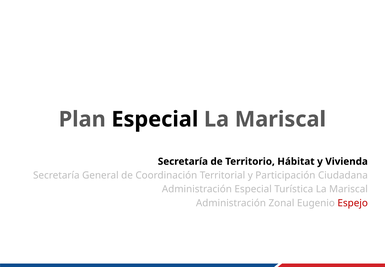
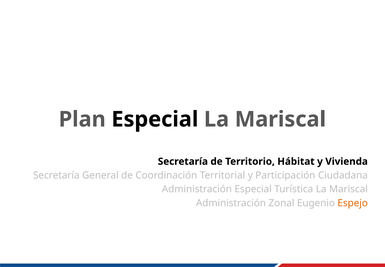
Espejo colour: red -> orange (353, 203)
